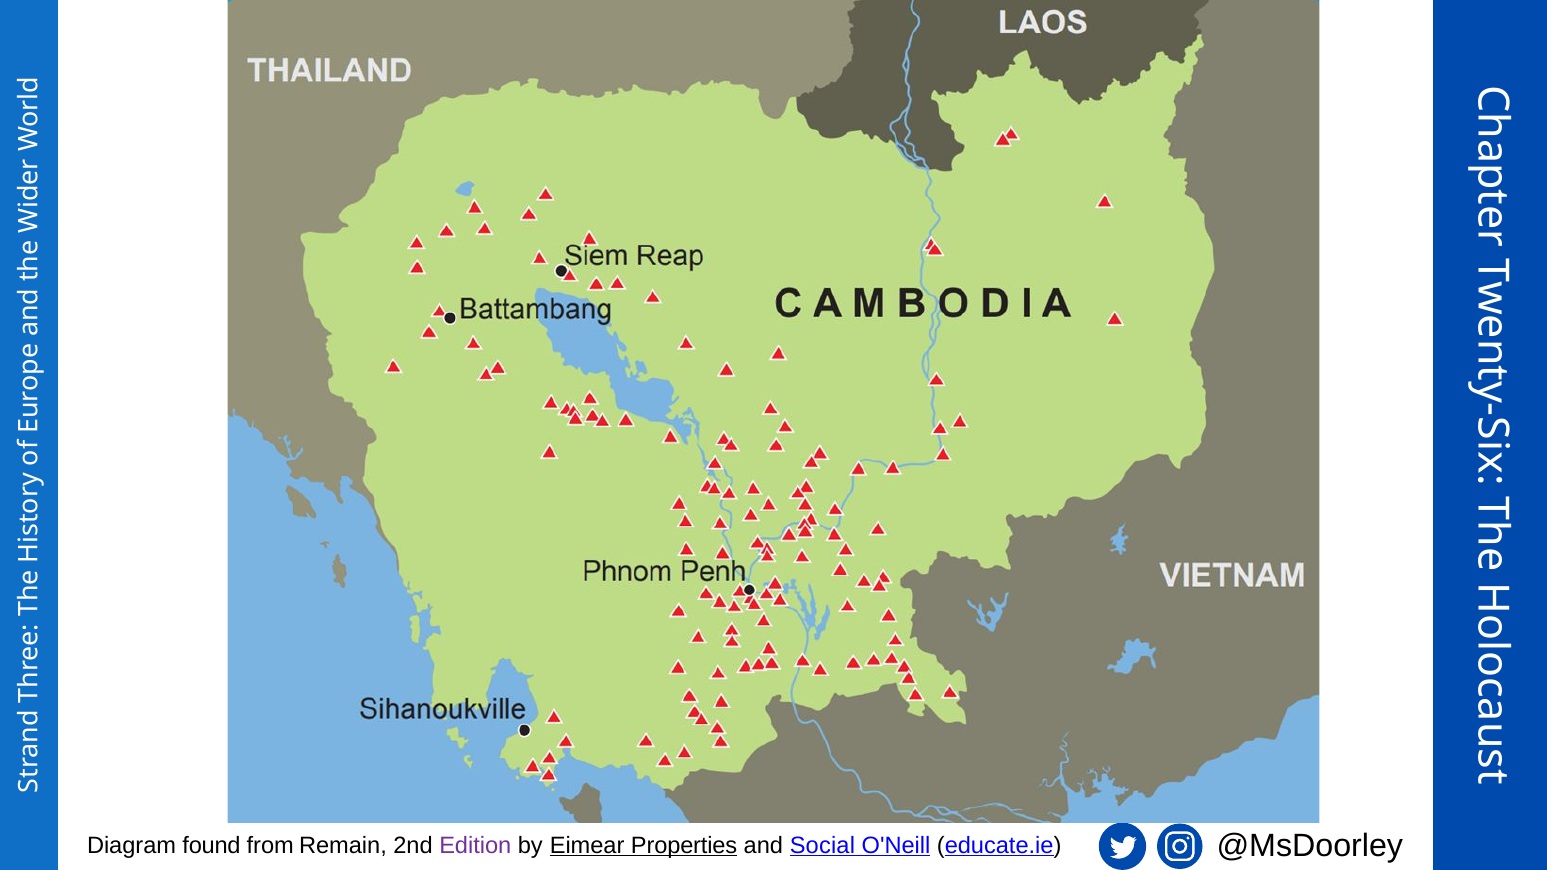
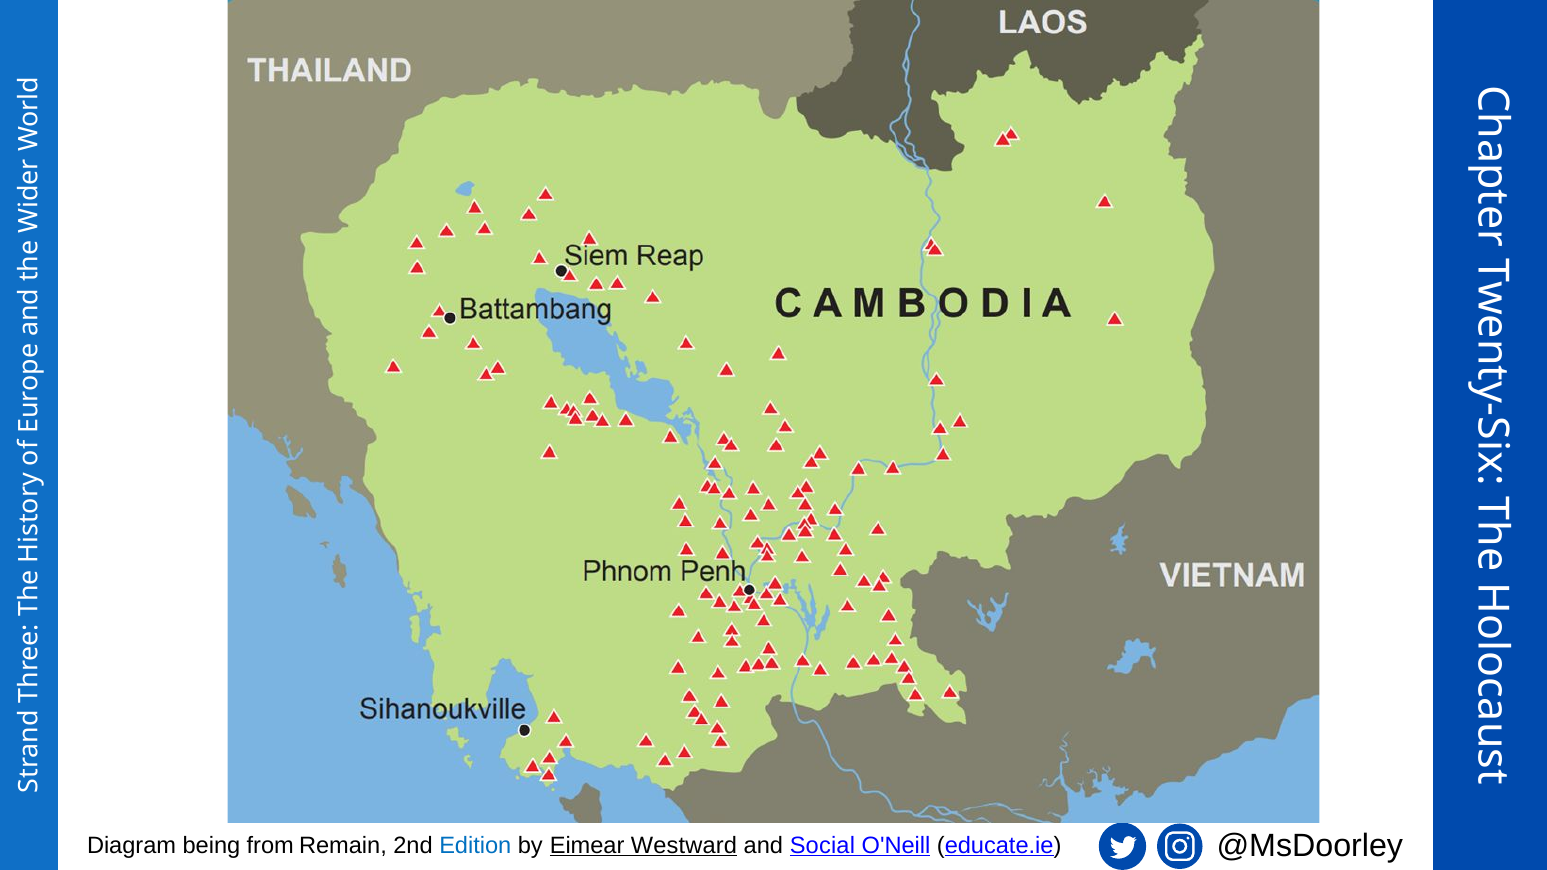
found: found -> being (211, 846)
Edition colour: purple -> blue (475, 846)
Properties: Properties -> Westward (684, 846)
